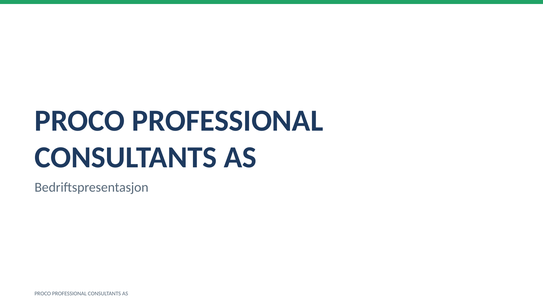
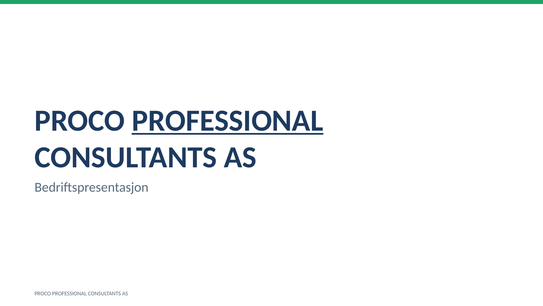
PROFESSIONAL underline: none -> present (228, 120)
